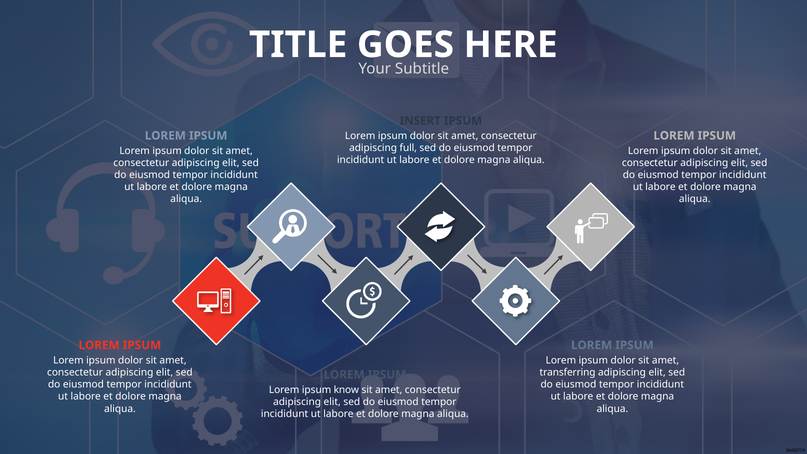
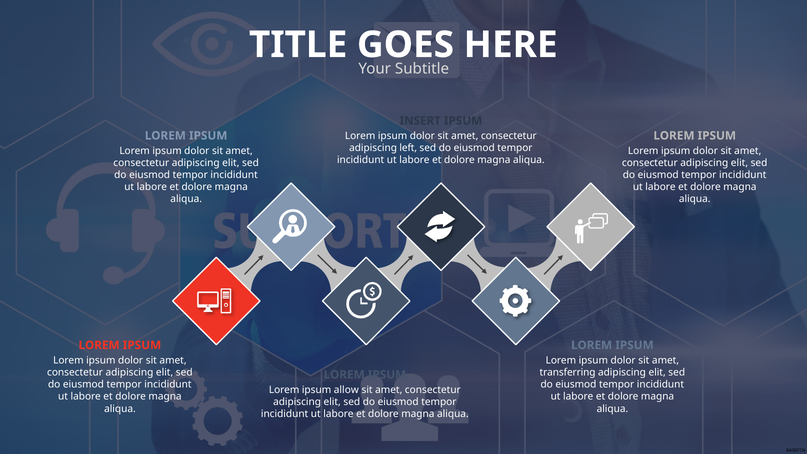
full: full -> left (408, 148)
know: know -> allow (346, 390)
